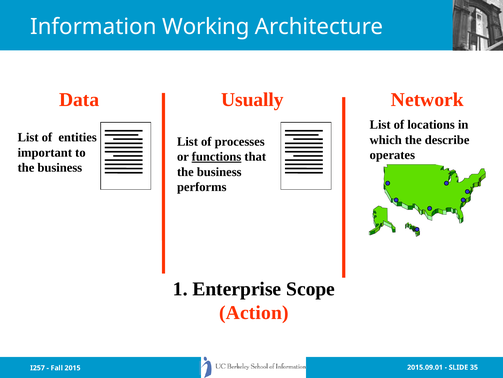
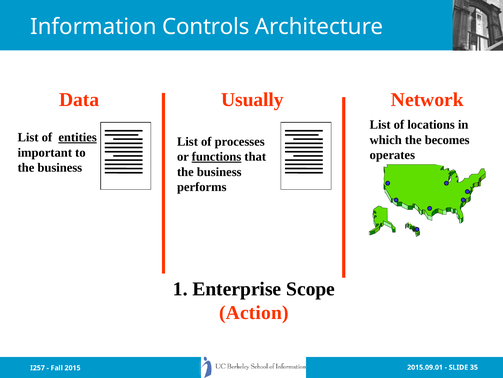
Working: Working -> Controls (206, 27)
entities underline: none -> present (78, 137)
describe: describe -> becomes (447, 140)
